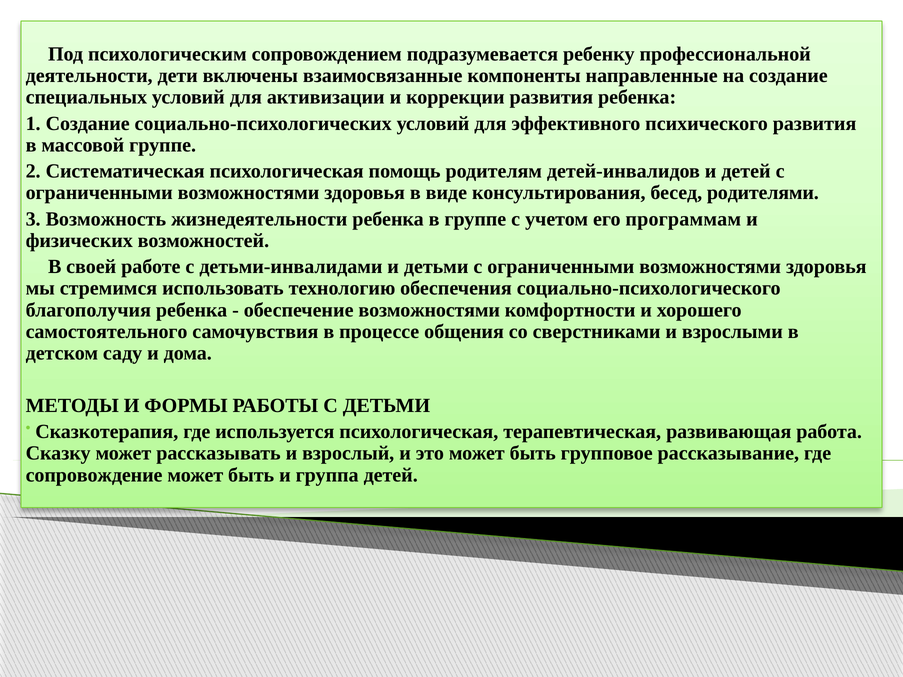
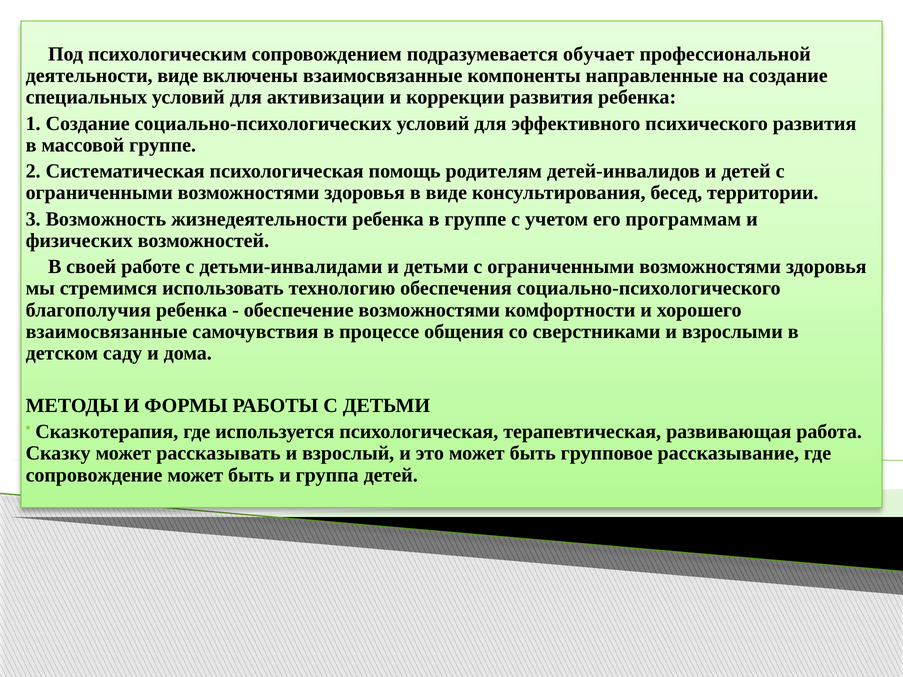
ребенку: ребенку -> обучает (599, 54)
деятельности дети: дети -> виде (178, 76)
родителями: родителями -> территории (763, 193)
самостоятельного: самостоятельного -> взаимосвязанные (106, 332)
